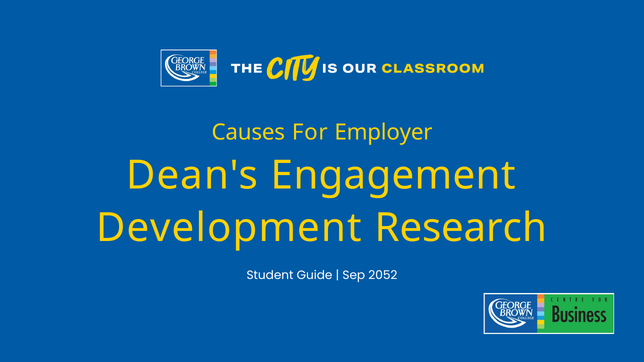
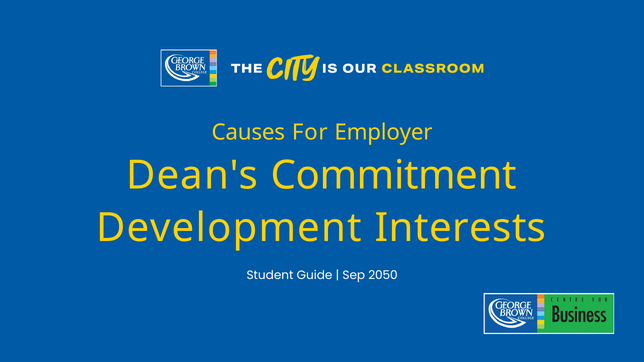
Engagement: Engagement -> Commitment (394, 176)
Research: Research -> Interests (461, 228)
2052: 2052 -> 2050 (383, 275)
